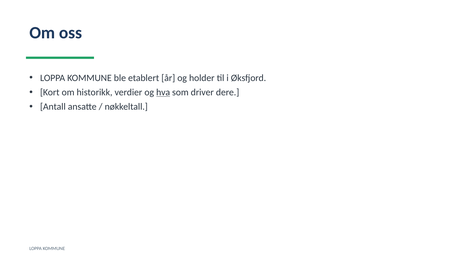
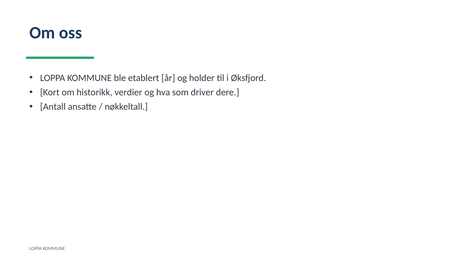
hva underline: present -> none (163, 92)
